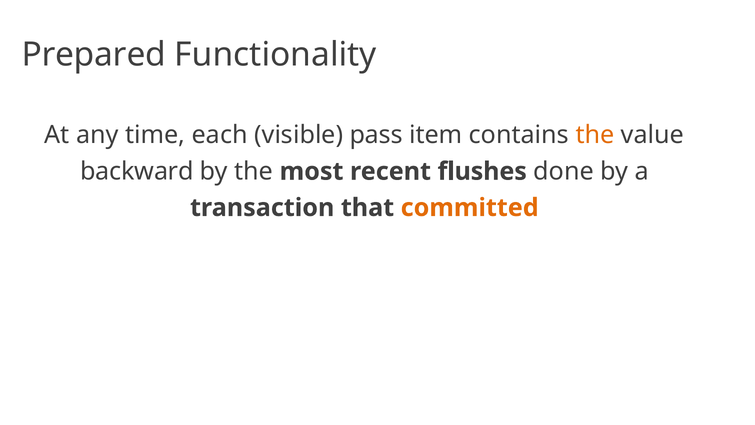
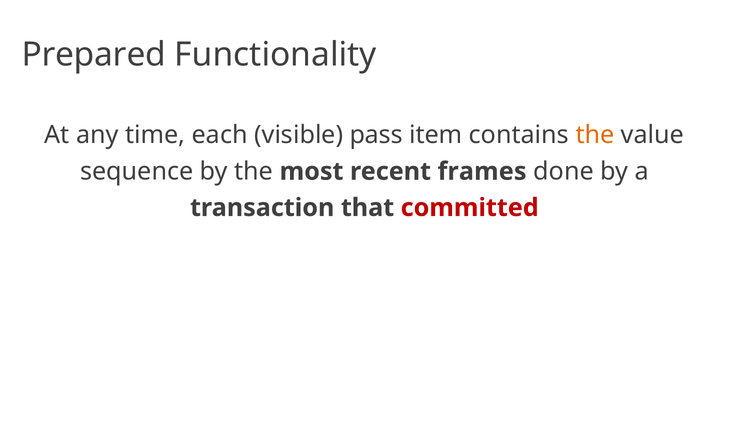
backward: backward -> sequence (137, 171)
flushes: flushes -> frames (482, 171)
committed colour: orange -> red (470, 208)
